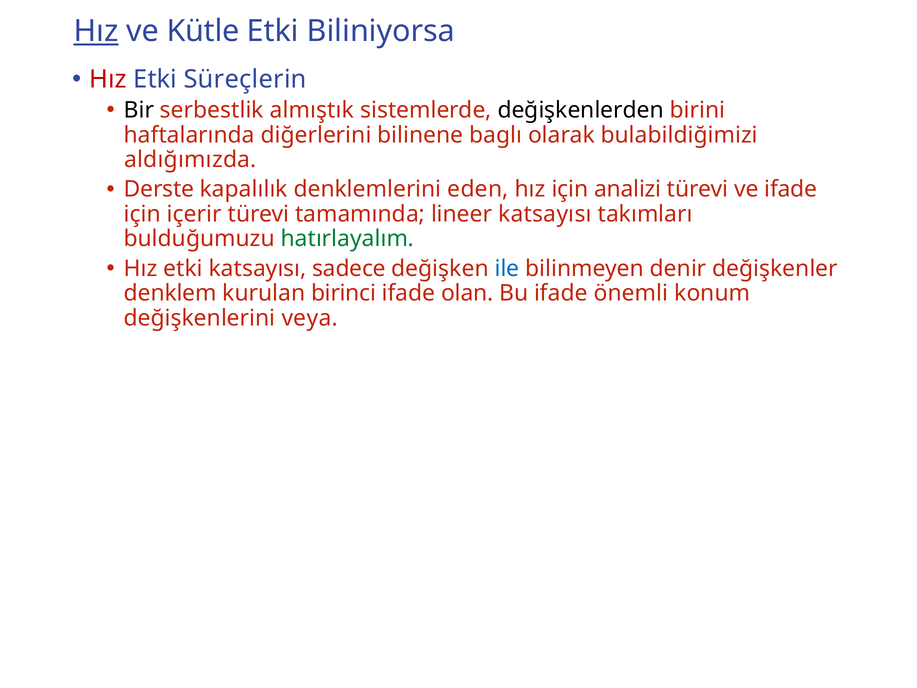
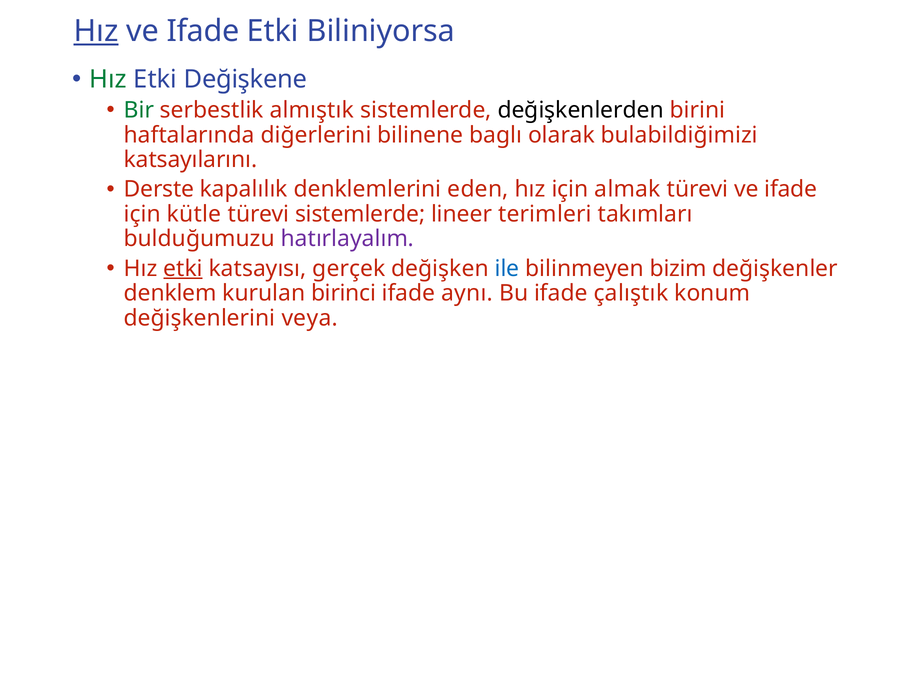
Kütle: Kütle -> Ifade (203, 31)
Hız colour: red -> green (108, 79)
Süreçlerin: Süreçlerin -> Değişkene (245, 79)
Bir colour: black -> green (139, 110)
aldığımızda: aldığımızda -> katsayılarını (190, 160)
analizi: analizi -> almak (628, 189)
içerir: içerir -> kütle (194, 214)
türevi tamamında: tamamında -> sistemlerde (360, 214)
lineer katsayısı: katsayısı -> terimleri (545, 214)
hatırlayalım colour: green -> purple (347, 239)
etki underline: none -> present (183, 268)
sadece: sadece -> gerçek (349, 268)
denir: denir -> bizim (678, 268)
olan: olan -> aynı (467, 293)
önemli: önemli -> çalıştık (631, 293)
